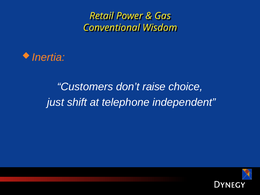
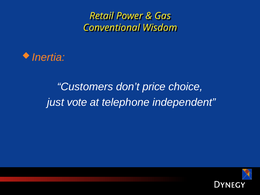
raise: raise -> price (154, 87)
shift: shift -> vote (77, 102)
